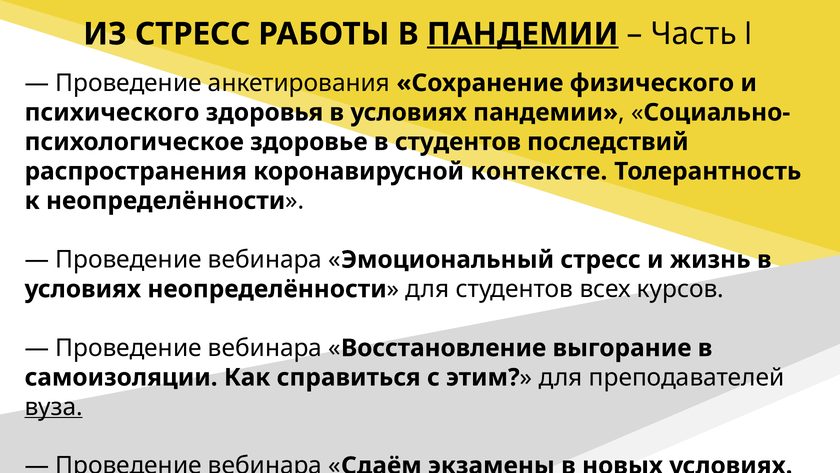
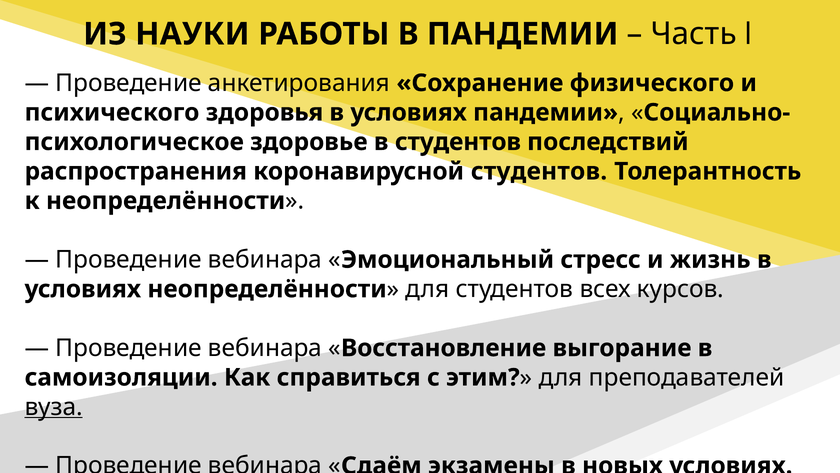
ИЗ СТРЕСС: СТРЕСС -> НАУКИ (192, 34)
ПАНДЕМИИ underline: present -> none (523, 34)
коронавирусной контексте: контексте -> студентов (539, 171)
